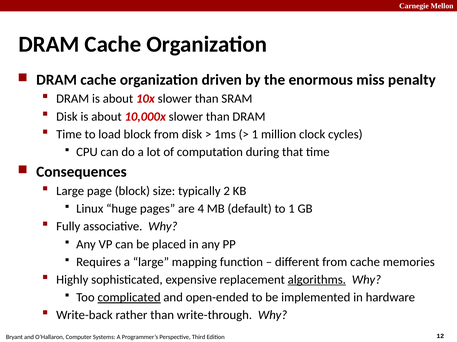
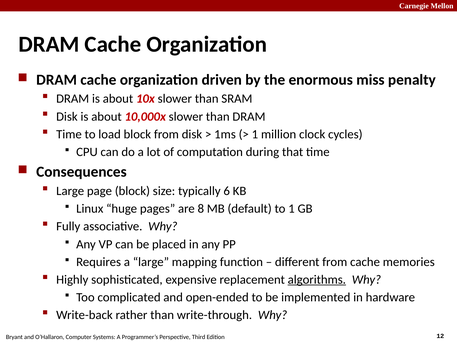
2: 2 -> 6 (227, 191)
4: 4 -> 8 (201, 209)
complicated underline: present -> none (129, 298)
